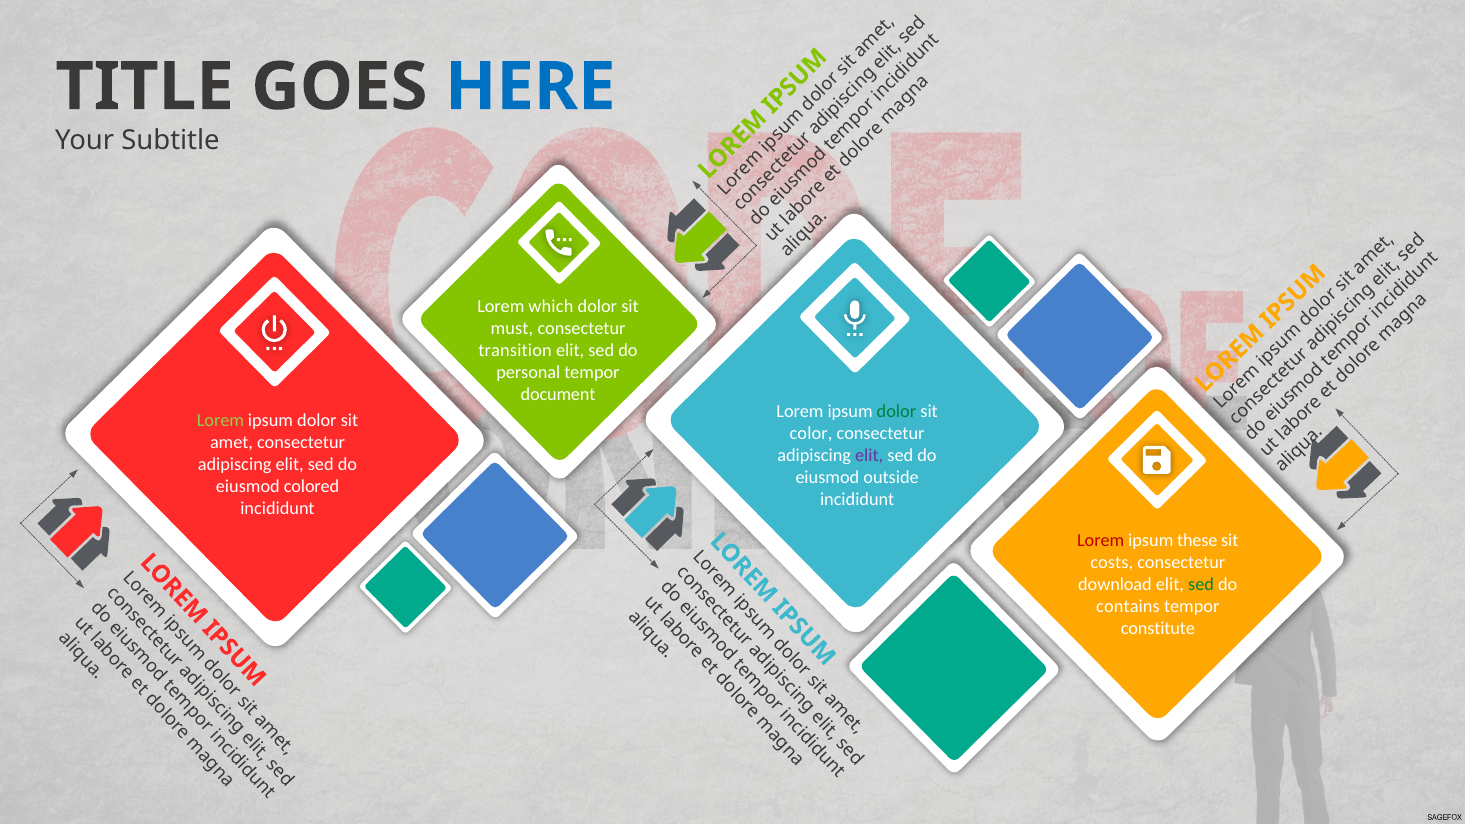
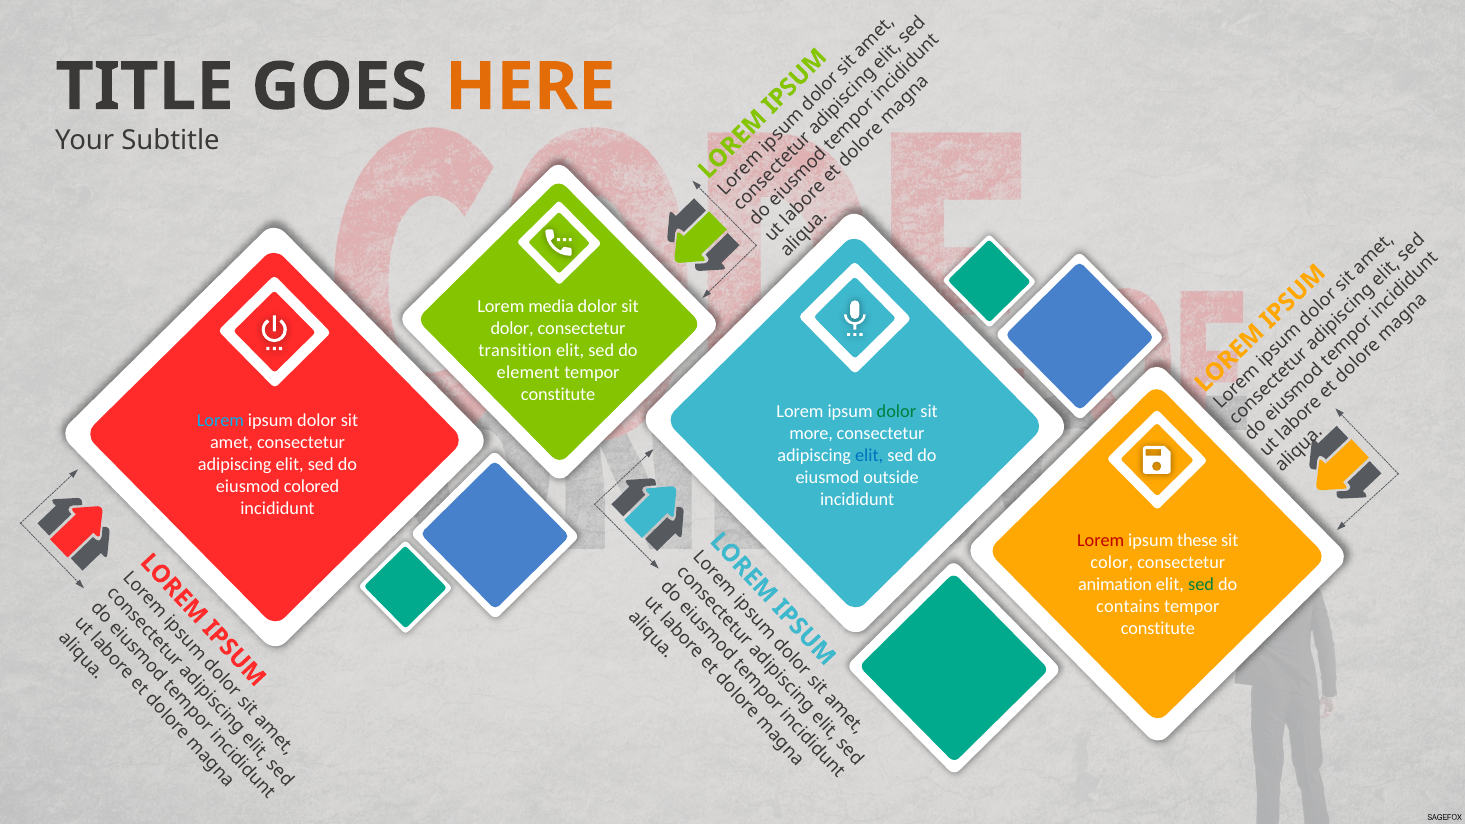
HERE colour: blue -> orange (530, 87)
which: which -> media (551, 307)
must: must -> dolor (512, 329)
personal: personal -> element (528, 372)
document: document -> constitute (558, 394)
Lorem colour: light green -> light blue (220, 420)
color: color -> more (811, 433)
elit colour: purple -> blue (869, 455)
costs: costs -> color (1112, 562)
download: download -> animation (1115, 584)
